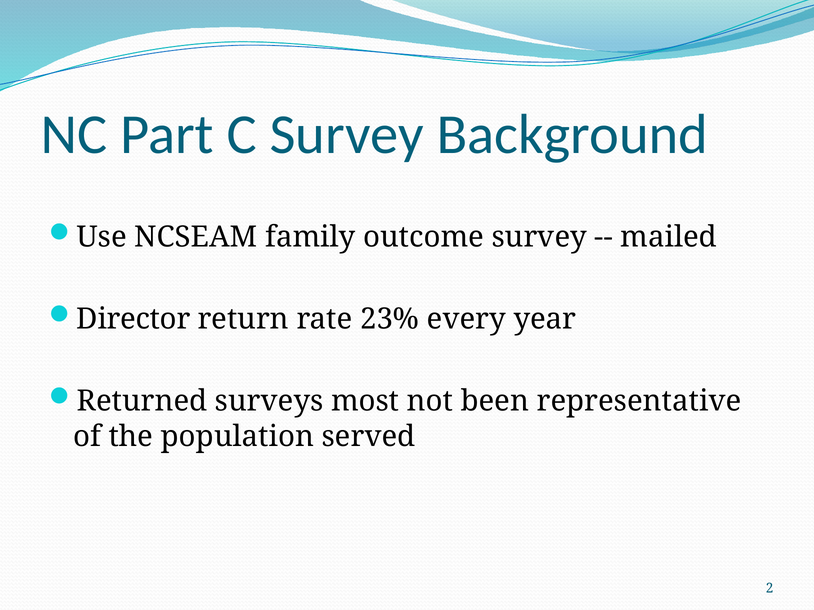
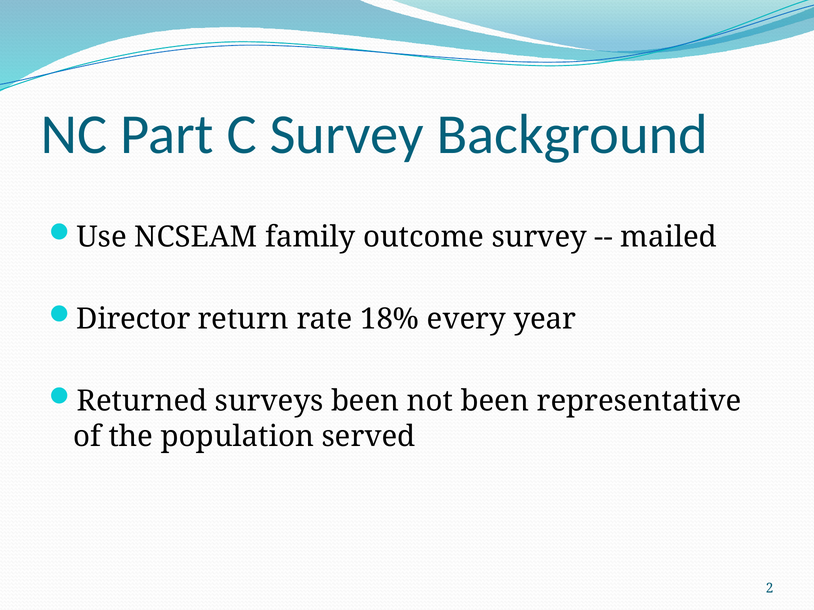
23%: 23% -> 18% (390, 319)
surveys most: most -> been (365, 402)
